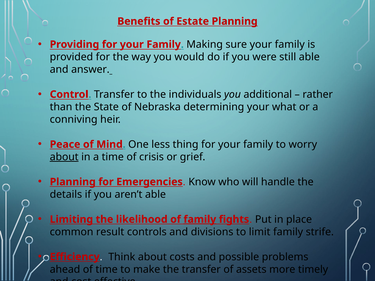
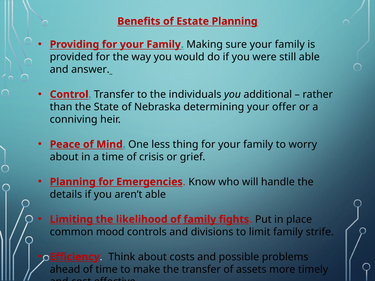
what: what -> offer (284, 107)
about underline: present -> none (64, 157)
result: result -> mood (110, 232)
